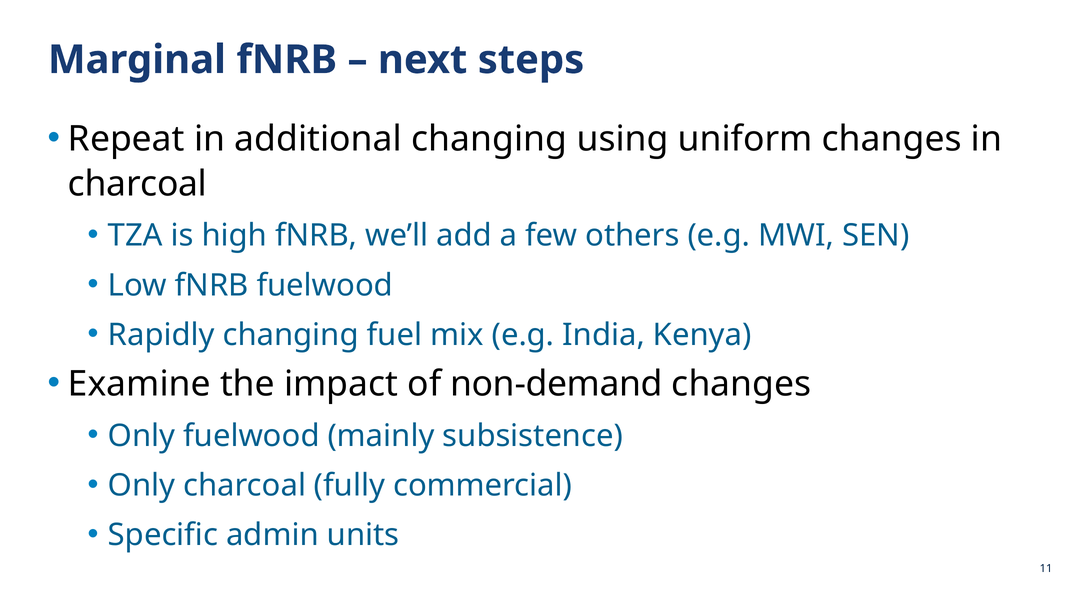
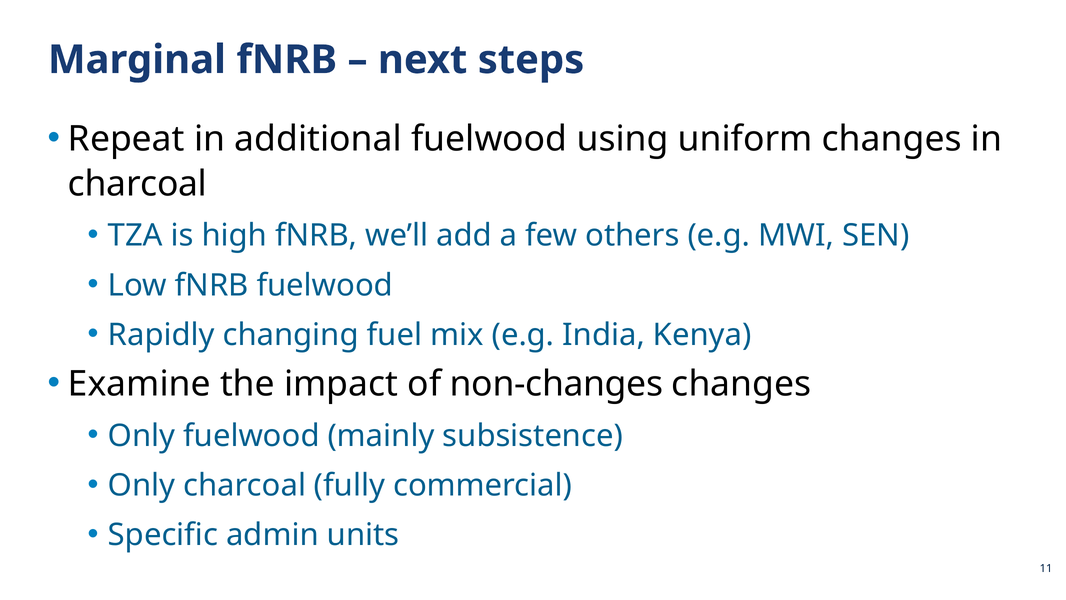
additional changing: changing -> fuelwood (489, 139)
non-demand: non-demand -> non-changes (556, 384)
